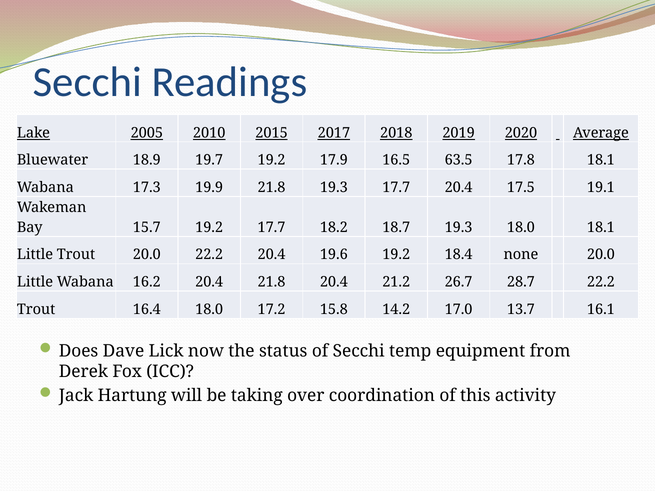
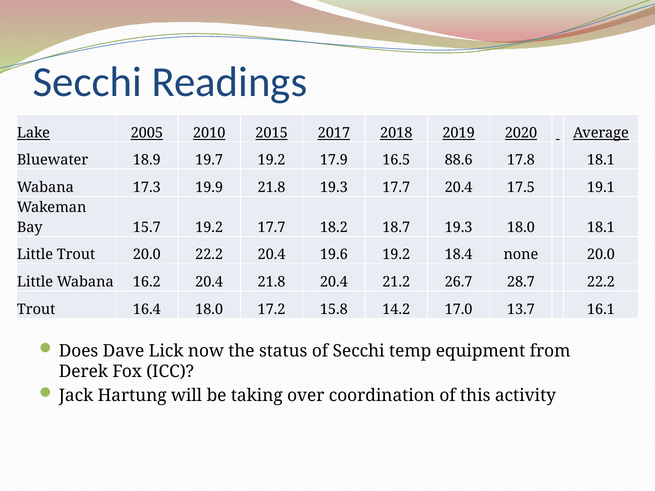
63.5: 63.5 -> 88.6 (459, 160)
